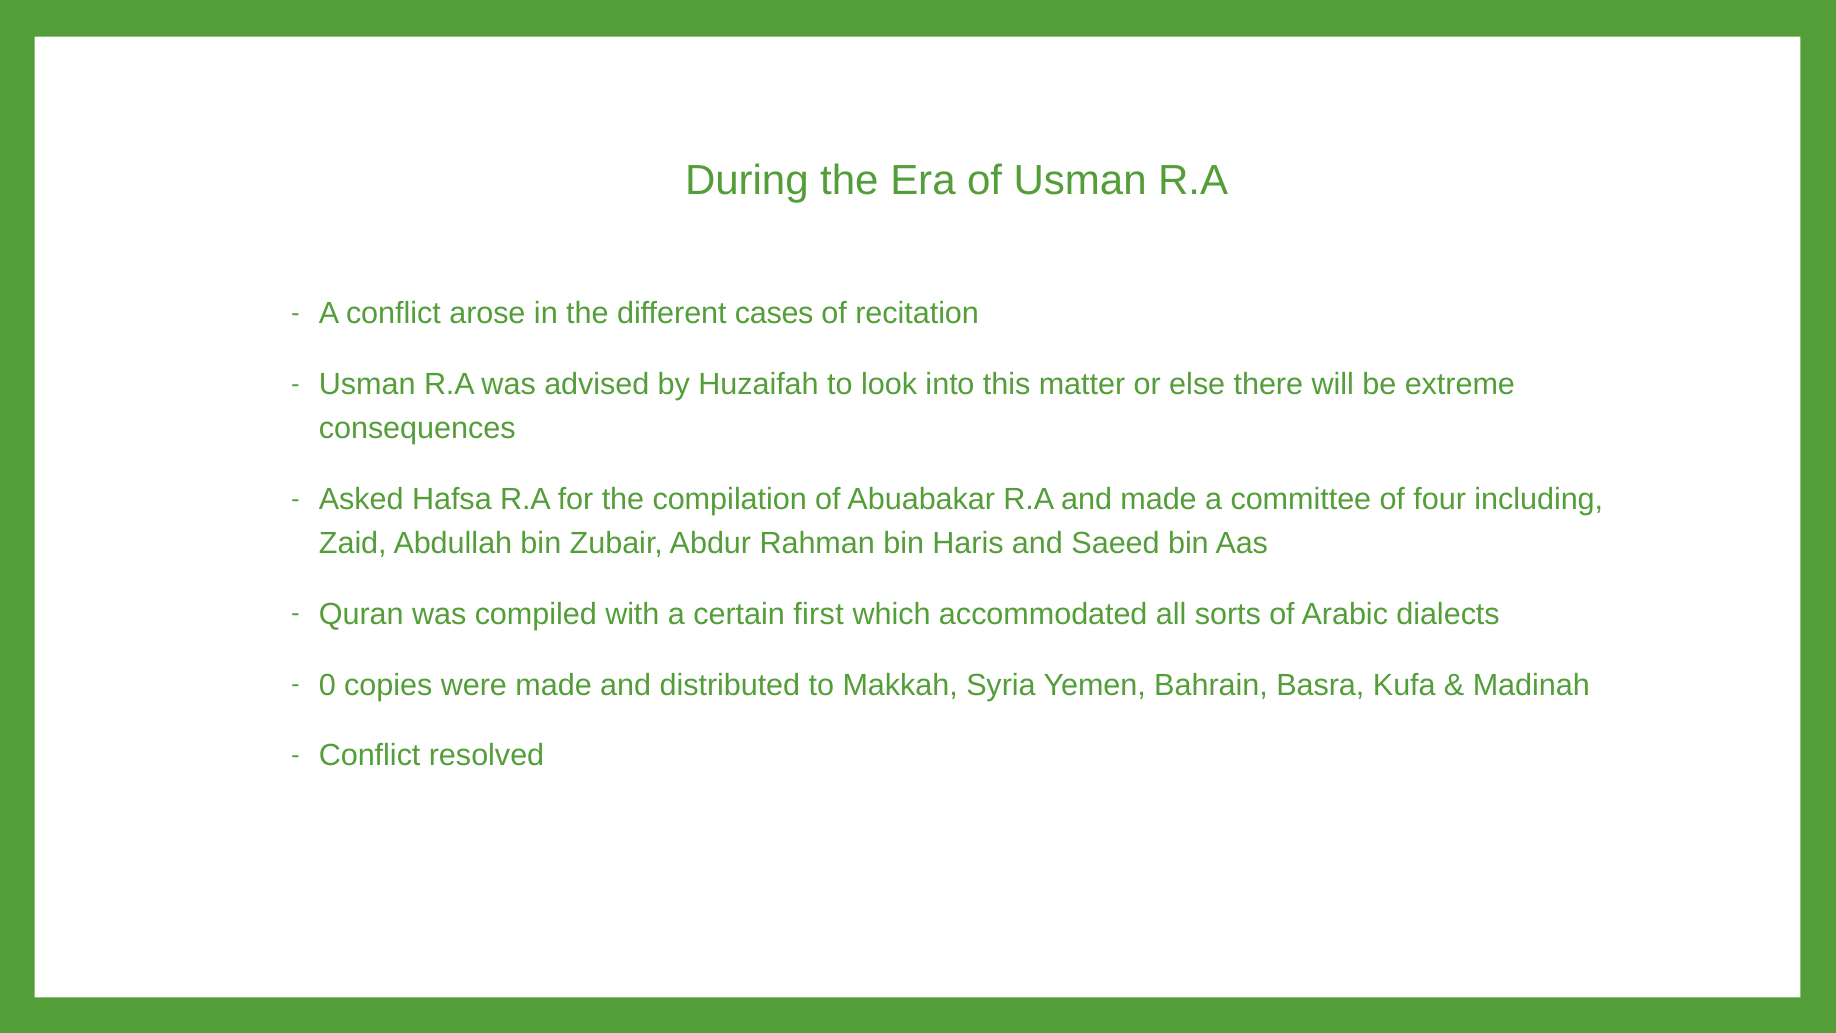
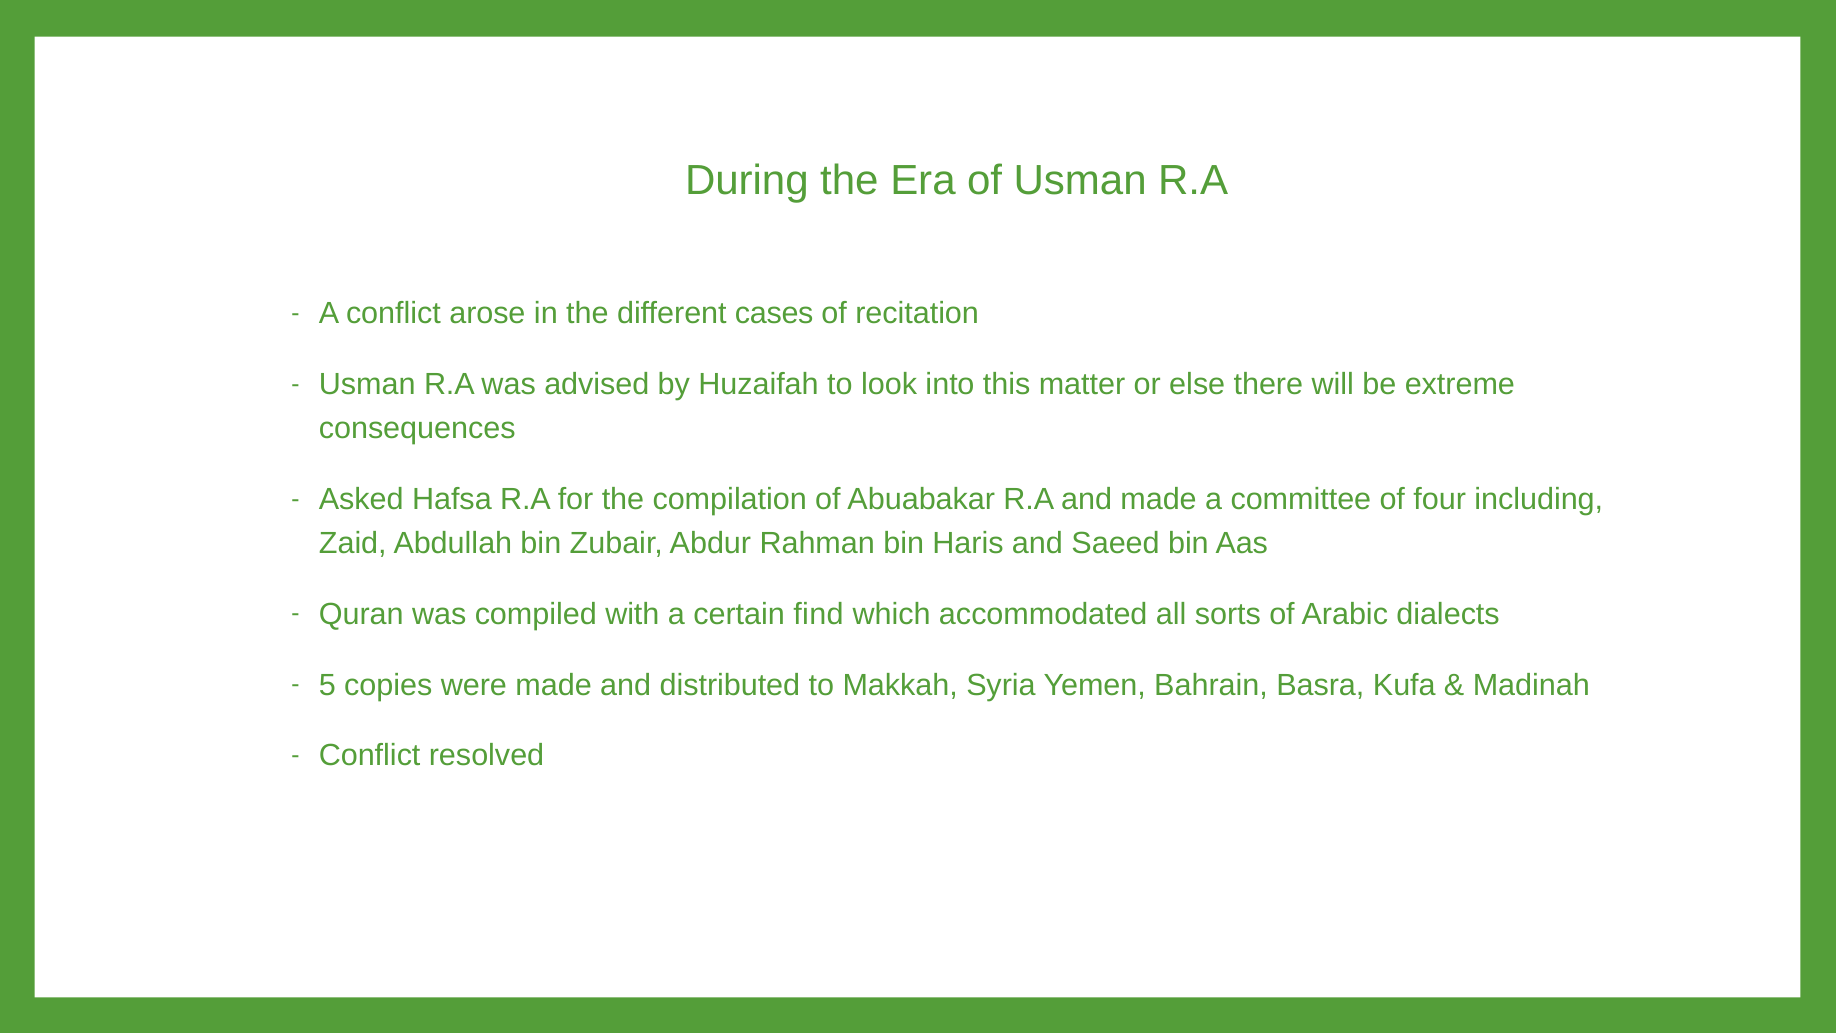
first: first -> find (819, 614)
0: 0 -> 5 (327, 685)
